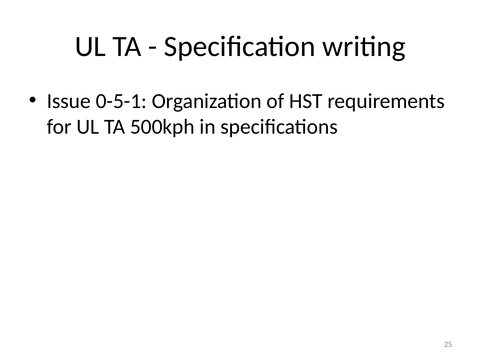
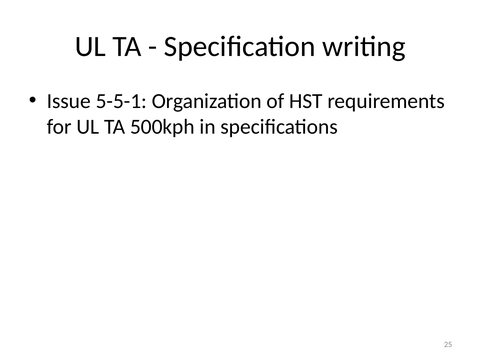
0-5-1: 0-5-1 -> 5-5-1 (121, 101)
